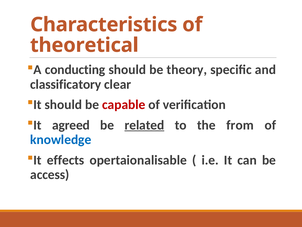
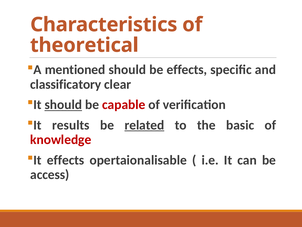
conducting: conducting -> mentioned (75, 70)
be theory: theory -> effects (187, 70)
should underline: none -> present (63, 105)
agreed: agreed -> results (71, 125)
from: from -> basic (240, 125)
knowledge colour: blue -> red (61, 139)
